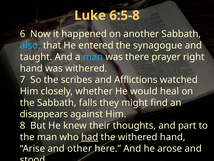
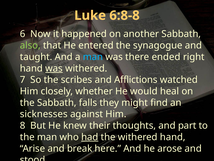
6:5-8: 6:5-8 -> 6:8-8 (125, 15)
also colour: light blue -> light green (30, 45)
prayer: prayer -> ended (166, 57)
was underline: none -> present (54, 68)
disappears: disappears -> sicknesses (44, 114)
other: other -> break (80, 148)
